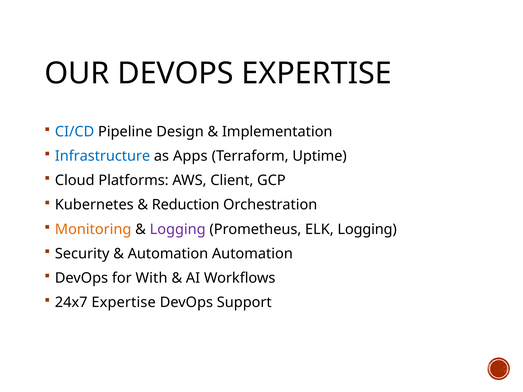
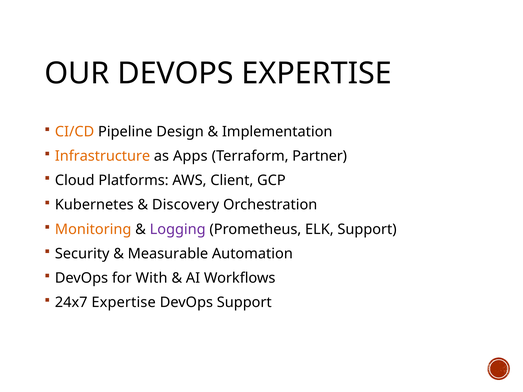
CI/CD colour: blue -> orange (75, 132)
Infrastructure colour: blue -> orange (103, 156)
Uptime: Uptime -> Partner (320, 156)
Reduction: Reduction -> Discovery (186, 205)
ELK Logging: Logging -> Support (367, 229)
Automation: Automation -> Measurable (168, 254)
